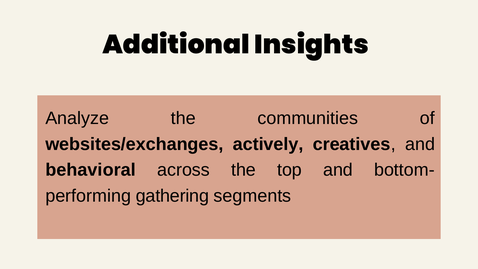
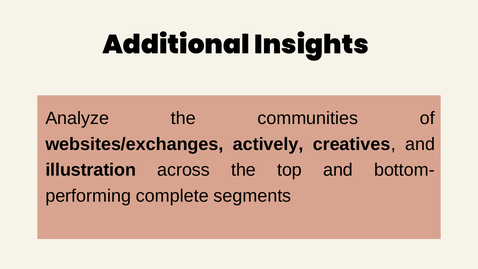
behavioral: behavioral -> illustration (91, 170)
gathering: gathering -> complete (172, 196)
